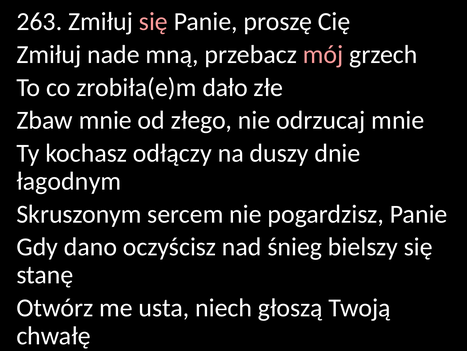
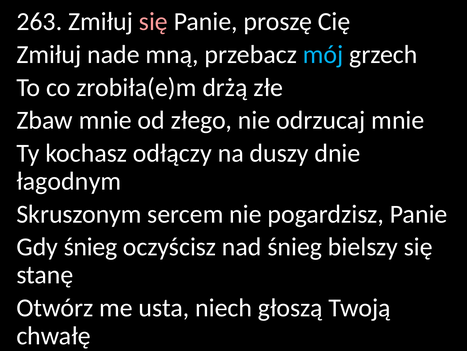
mój colour: pink -> light blue (323, 54)
dało: dało -> drżą (225, 87)
Gdy dano: dano -> śnieg (91, 246)
